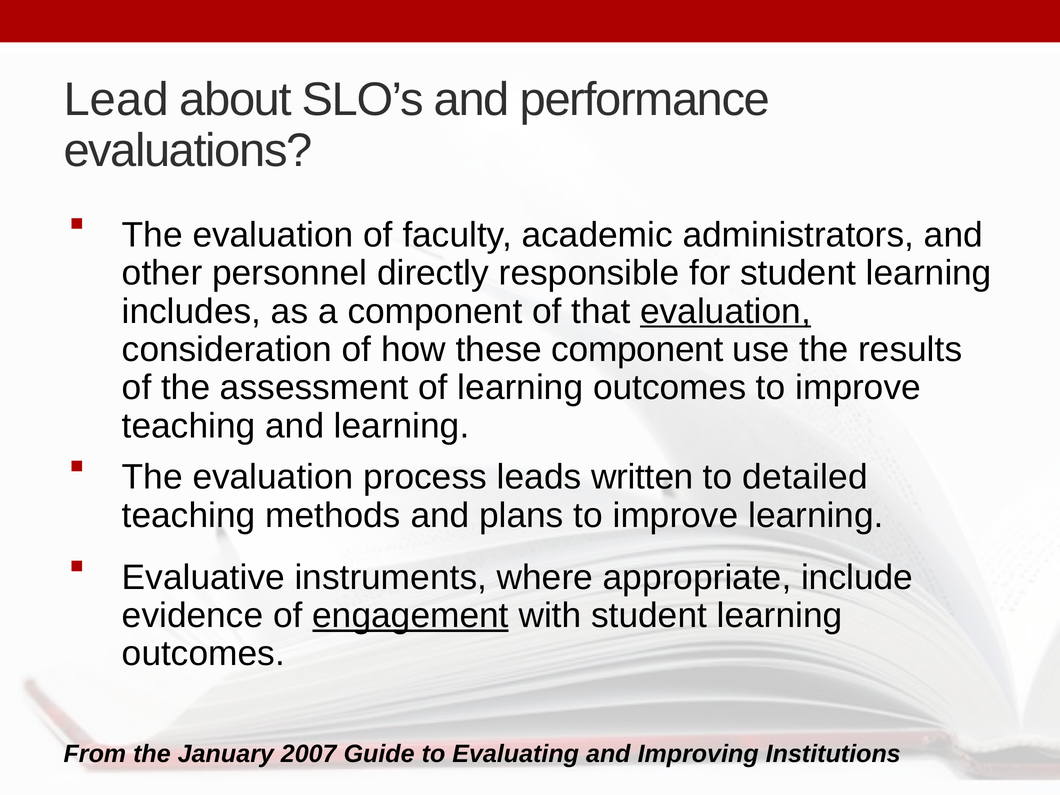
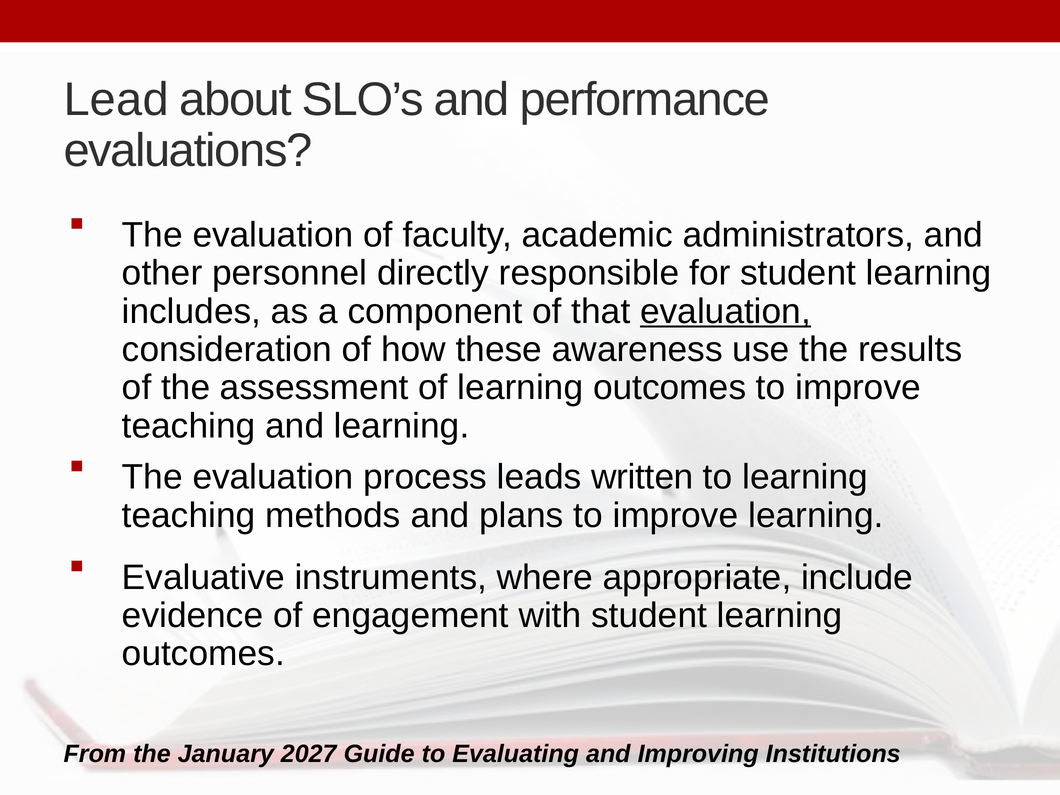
these component: component -> awareness (637, 350)
to detailed: detailed -> learning (805, 477)
engagement underline: present -> none (410, 616)
2007: 2007 -> 2027 (309, 754)
